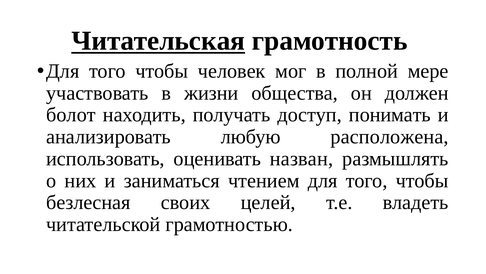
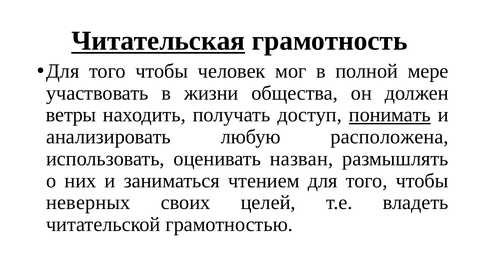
болот: болот -> ветры (71, 115)
понимать underline: none -> present (390, 115)
безлесная: безлесная -> неверных (88, 202)
